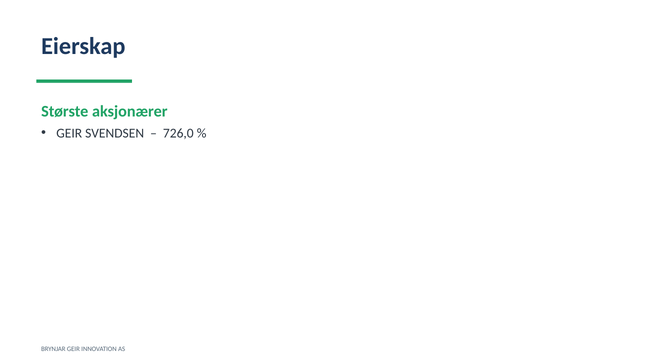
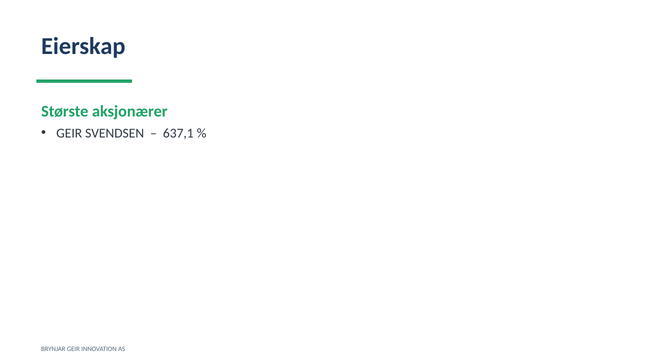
726,0: 726,0 -> 637,1 (178, 133)
